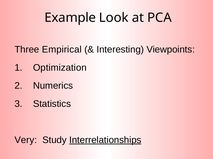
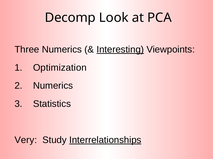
Example: Example -> Decomp (70, 18)
Three Empirical: Empirical -> Numerics (62, 50)
Interesting underline: none -> present (120, 50)
